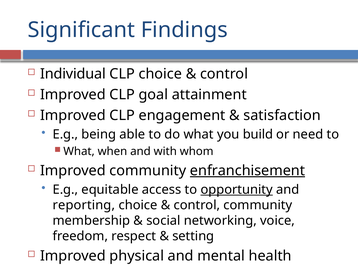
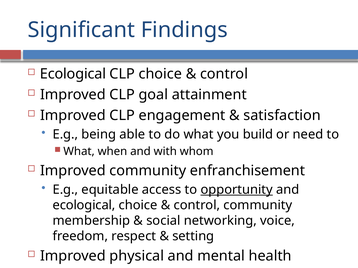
Individual: Individual -> Ecological (73, 74)
enfranchisement underline: present -> none (248, 171)
reporting: reporting -> ecological (84, 205)
